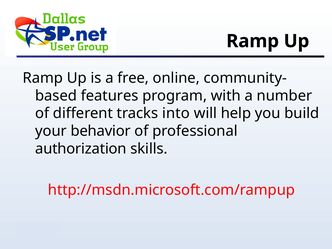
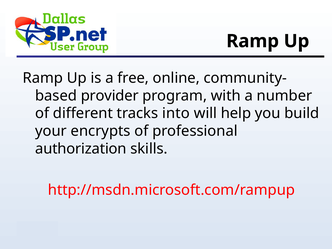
features: features -> provider (110, 96)
behavior: behavior -> encrypts (101, 131)
